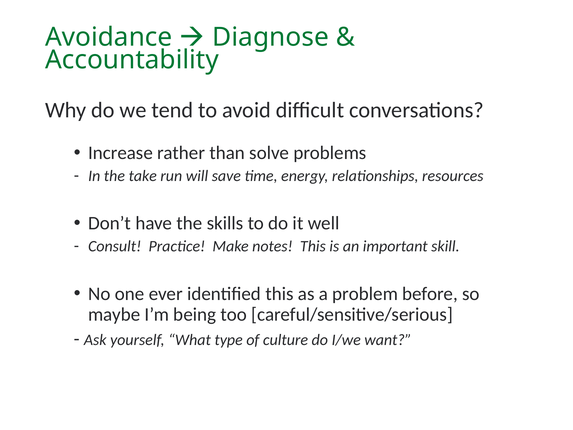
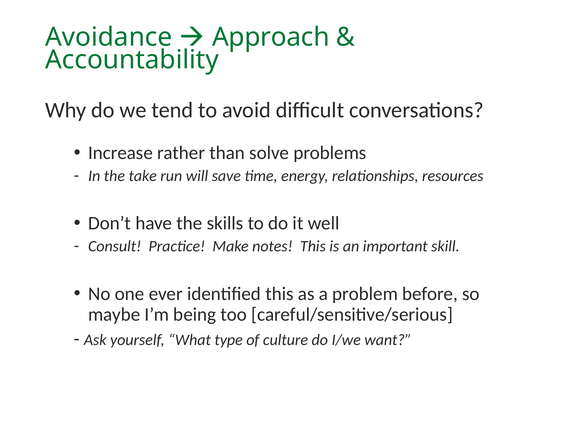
Diagnose: Diagnose -> Approach (271, 37)
